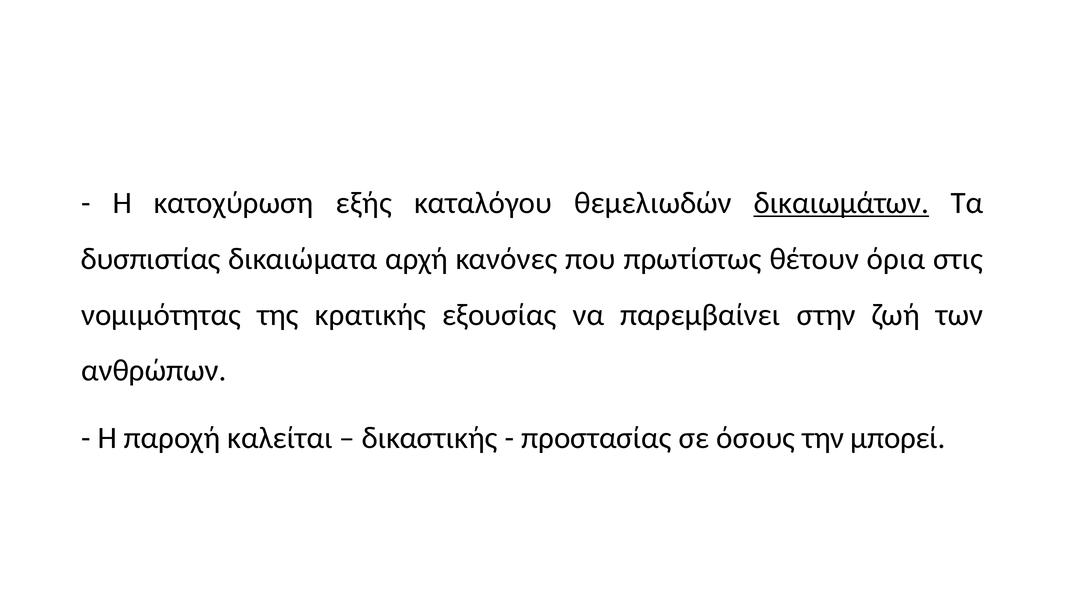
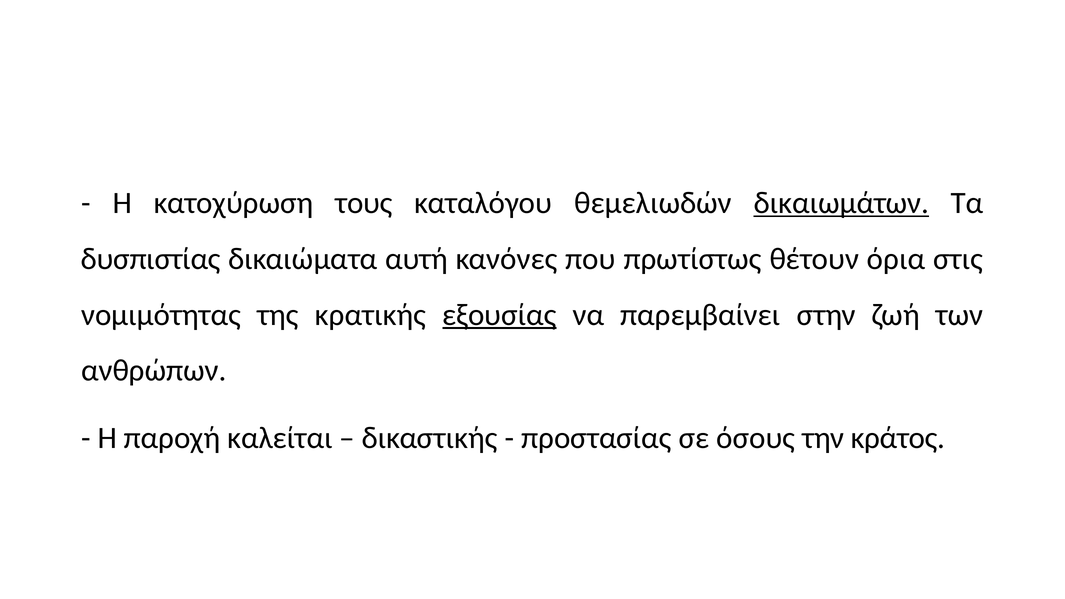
εξής: εξής -> τους (364, 203)
αρχή: αρχή -> αυτή (417, 259)
εξουσίας underline: none -> present (499, 315)
μπορεί: μπορεί -> κράτος (898, 438)
